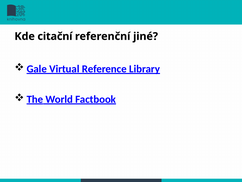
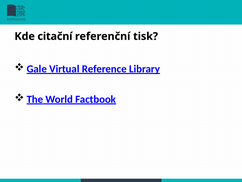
jiné: jiné -> tisk (146, 36)
